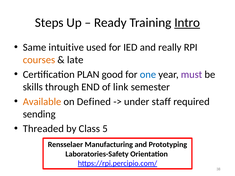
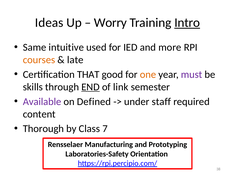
Steps: Steps -> Ideas (49, 23)
Ready: Ready -> Worry (110, 23)
really: really -> more (170, 47)
PLAN: PLAN -> THAT (88, 75)
one colour: blue -> orange (148, 75)
END underline: none -> present (90, 87)
Available colour: orange -> purple (42, 102)
sending: sending -> content (39, 114)
Threaded: Threaded -> Thorough (43, 129)
5: 5 -> 7 (105, 129)
